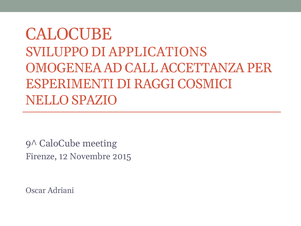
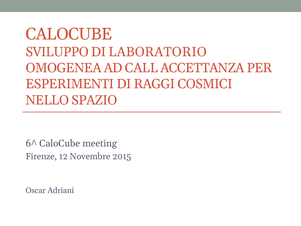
APPLICATIONS: APPLICATIONS -> LABORATORIO (158, 52)
9^: 9^ -> 6^ (31, 143)
